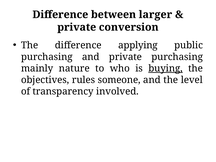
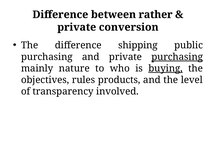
larger: larger -> rather (156, 15)
applying: applying -> shipping (138, 45)
purchasing underline: none -> present (177, 57)
someone: someone -> products (119, 80)
